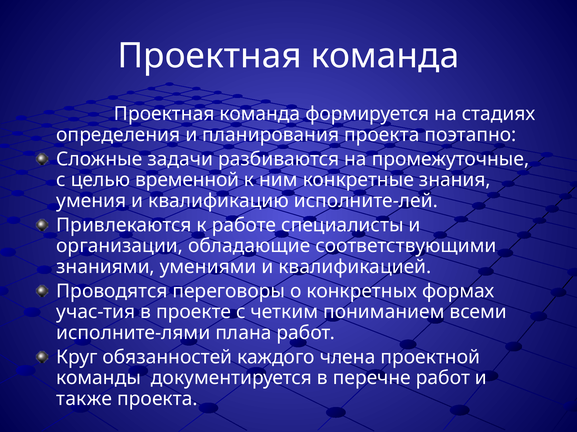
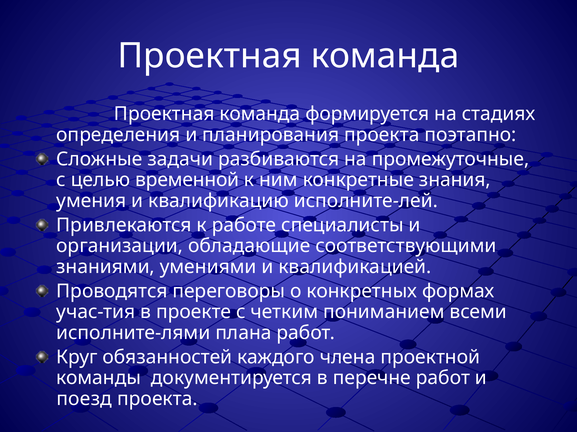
также: также -> поезд (84, 399)
